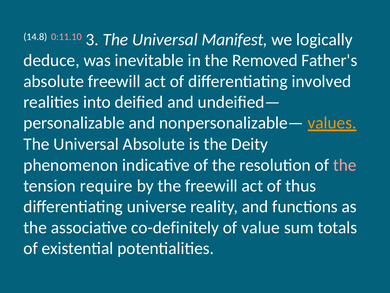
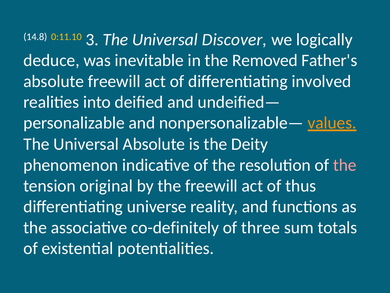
0:11.10 colour: pink -> yellow (66, 37)
Manifest: Manifest -> Discover (234, 40)
require: require -> original (106, 186)
value: value -> three (261, 227)
